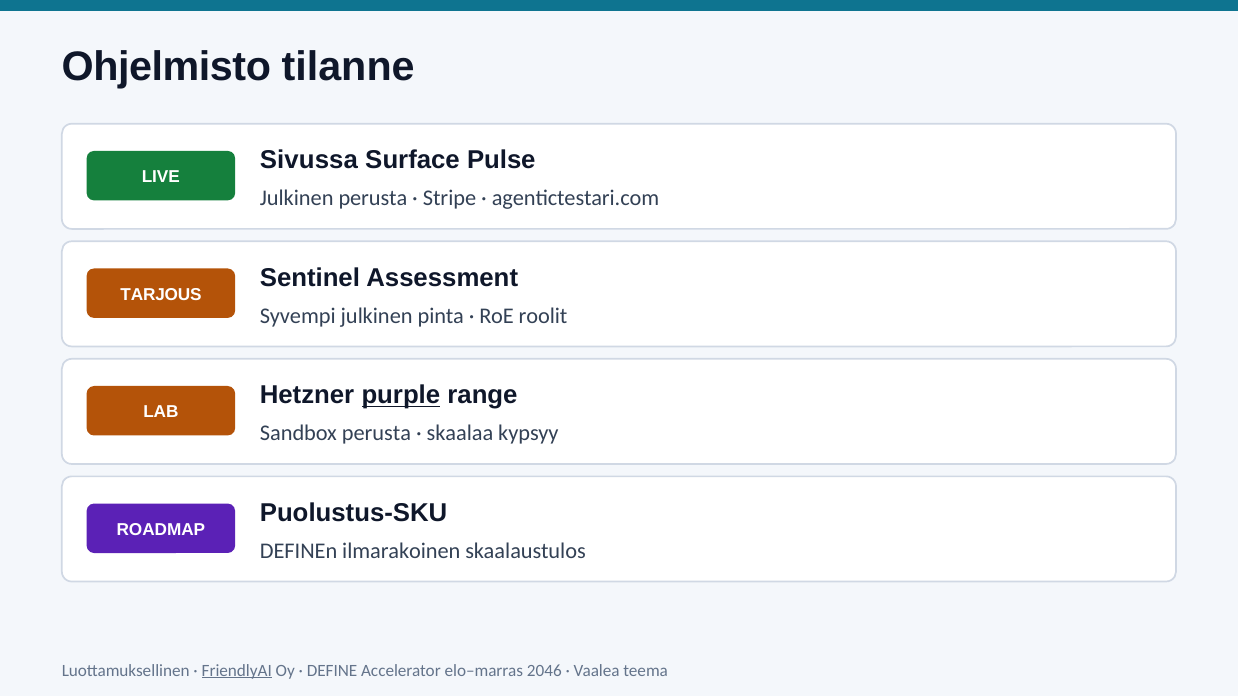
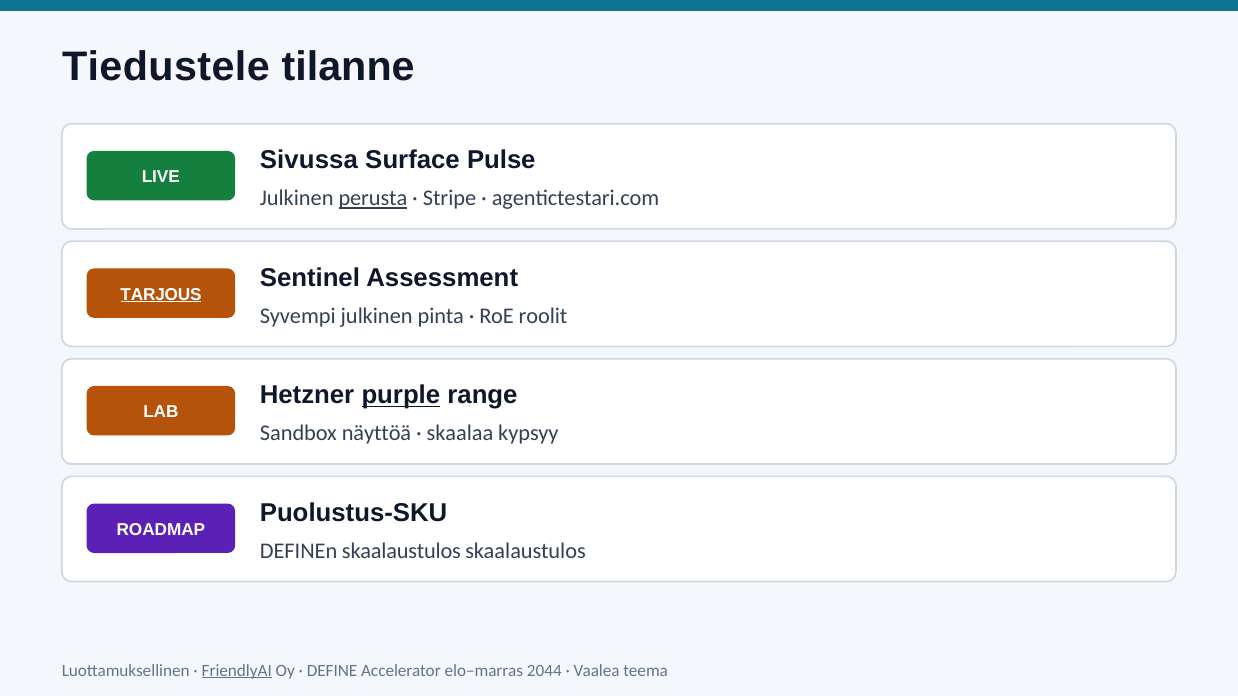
Ohjelmisto: Ohjelmisto -> Tiedustele (166, 67)
perusta underline: none -> present (373, 198)
TARJOUS underline: none -> present (161, 295)
Sandbox perusta: perusta -> näyttöä (377, 434)
DEFINEn ilmarakoinen: ilmarakoinen -> skaalaustulos (401, 551)
2046: 2046 -> 2044 (544, 671)
